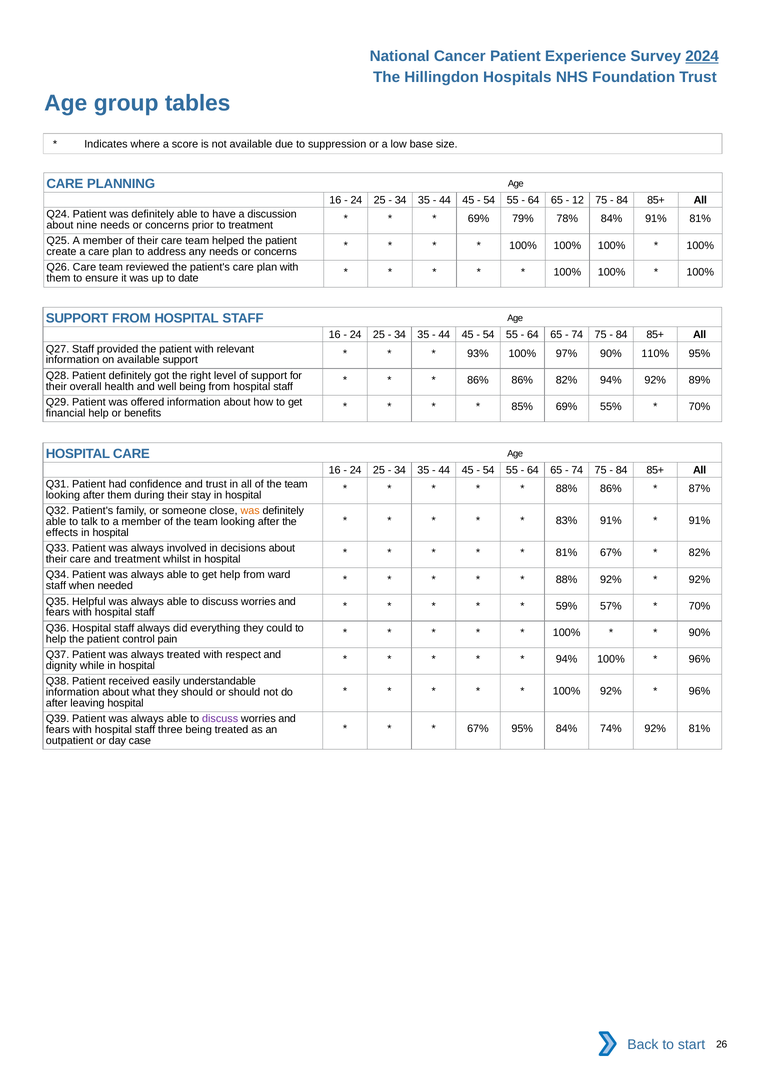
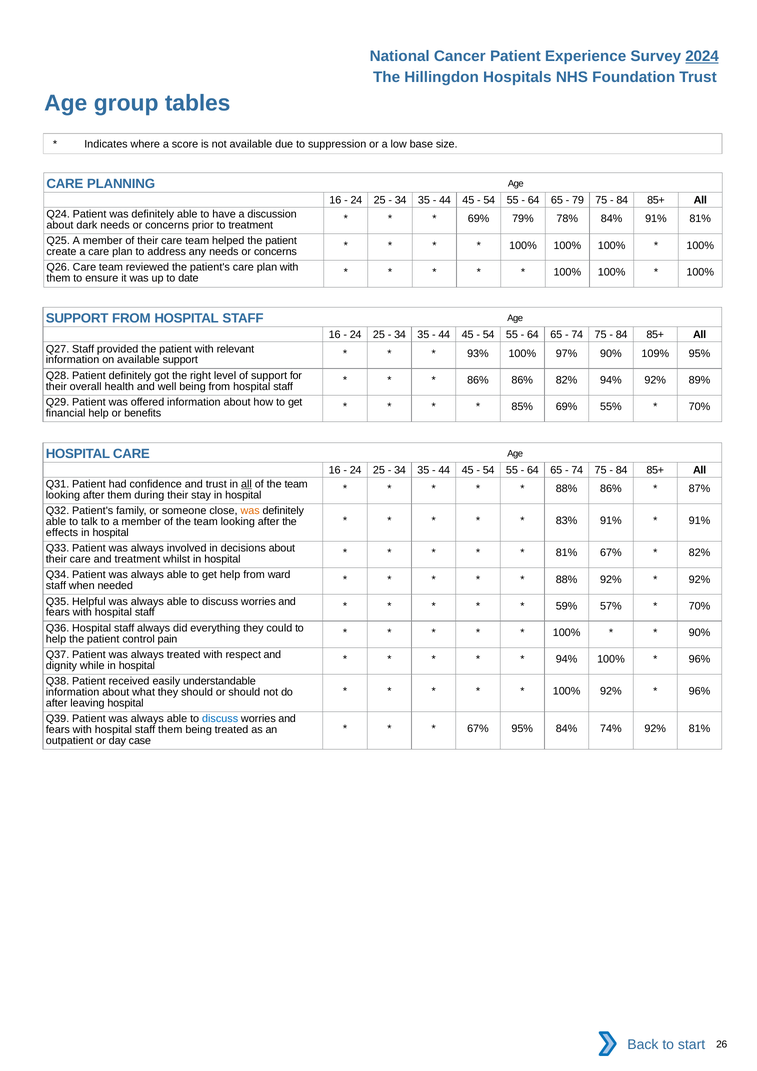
12: 12 -> 79 (578, 200)
nine: nine -> dark (87, 225)
110%: 110% -> 109% (655, 354)
all underline: none -> present (246, 484)
discuss colour: purple -> blue (220, 719)
staff three: three -> them (170, 730)
